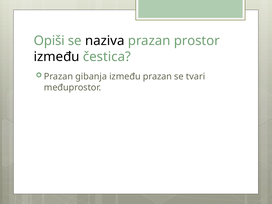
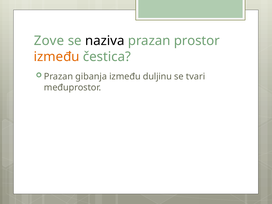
Opiši: Opiši -> Zove (49, 41)
između colour: black -> orange (57, 57)
između prazan: prazan -> duljinu (157, 77)
